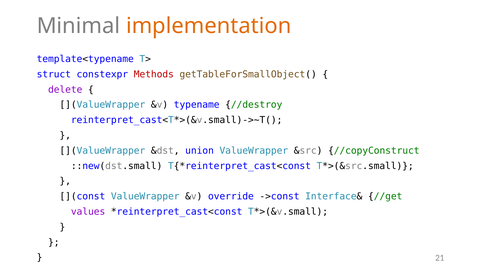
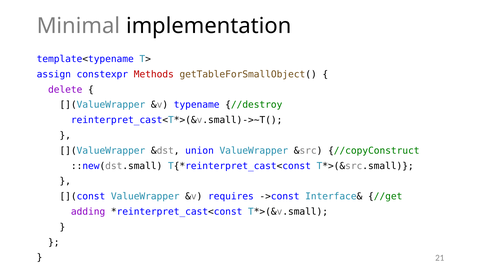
implementation colour: orange -> black (209, 26)
struct: struct -> assign (54, 74)
override: override -> requires (231, 197)
values: values -> adding (88, 212)
